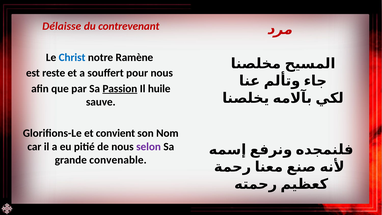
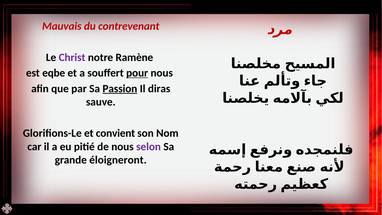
Délaisse: Délaisse -> Mauvais (62, 26)
Christ colour: blue -> purple (72, 57)
reste: reste -> eqbe (54, 73)
pour underline: none -> present (137, 73)
huile: huile -> diras (159, 89)
convenable: convenable -> éloigneront (118, 160)
